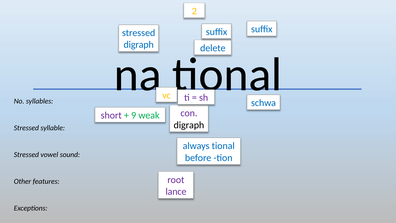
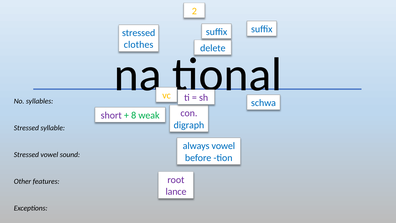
digraph: digraph -> clothes (139, 45)
9: 9 -> 8 (134, 115)
digraph colour: black -> blue (189, 125)
always tional: tional -> vowel (223, 146)
